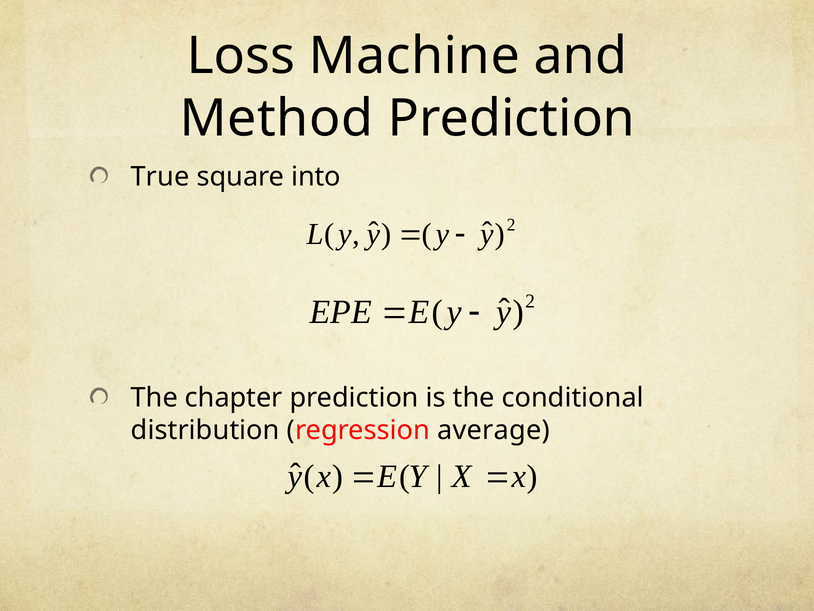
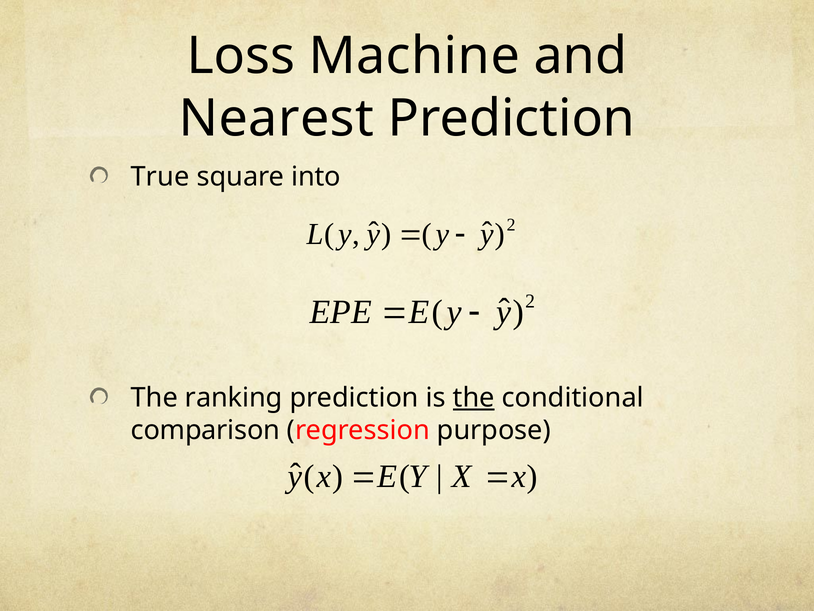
Method: Method -> Nearest (276, 118)
chapter: chapter -> ranking (234, 397)
the underline: none -> present (474, 397)
distribution: distribution -> comparison (205, 430)
average: average -> purpose (494, 430)
